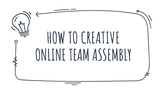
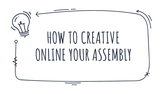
TEAM: TEAM -> YOUR (79, 55)
